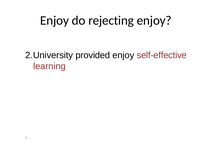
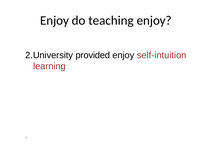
rejecting: rejecting -> teaching (111, 21)
self-effective: self-effective -> self-intuition (162, 55)
